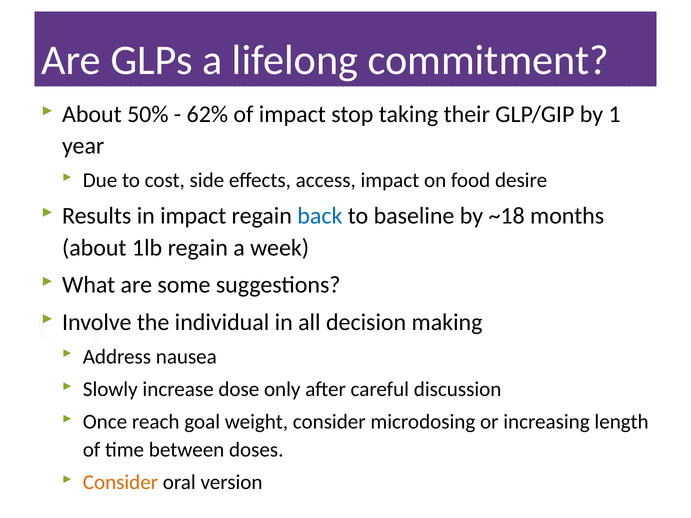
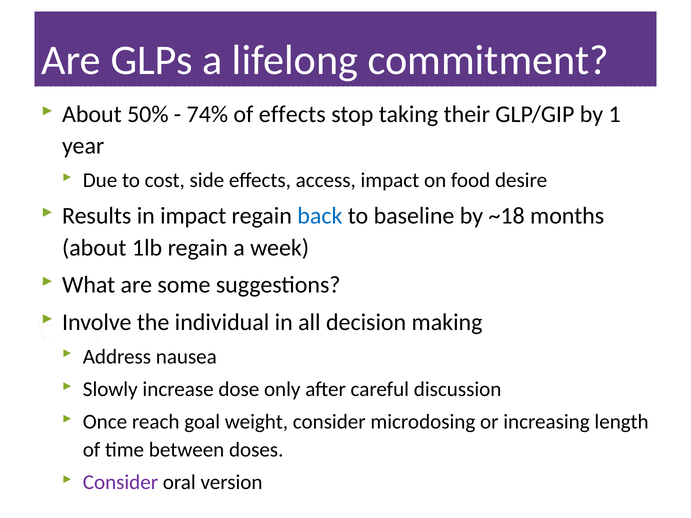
62%: 62% -> 74% (207, 114)
of impact: impact -> effects (292, 114)
Consider colour: orange -> purple (120, 483)
